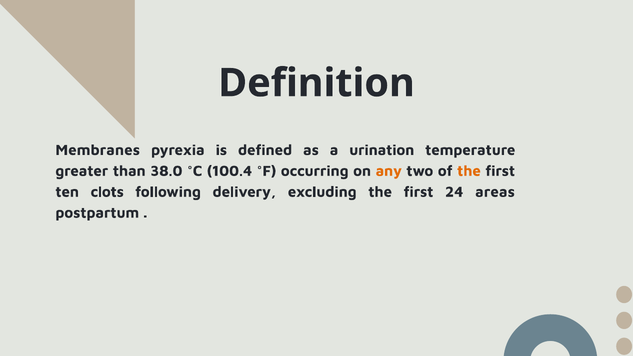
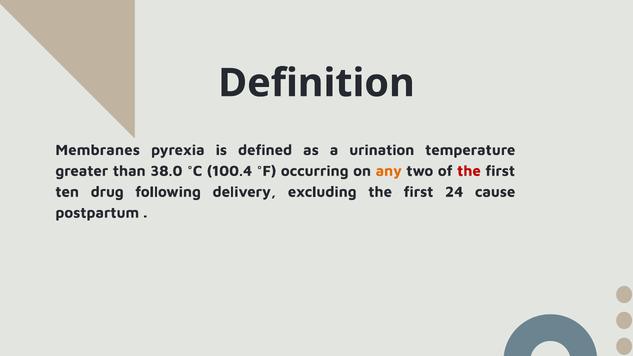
the colour: orange -> red (469, 171)
clots: clots -> drug (107, 192)
areas: areas -> cause (495, 192)
